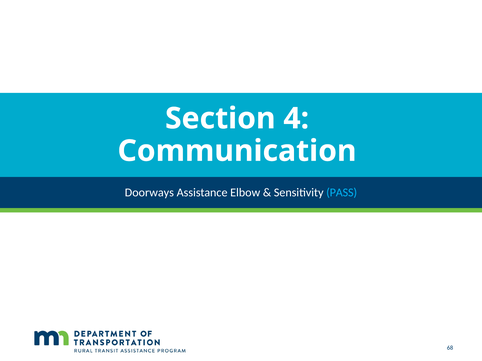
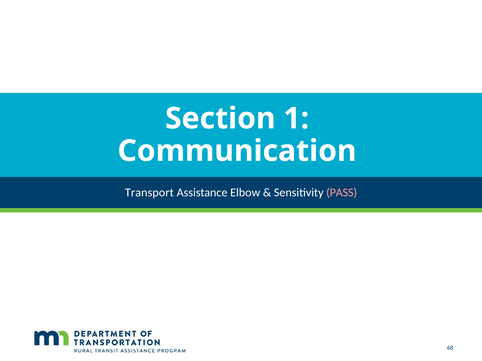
4: 4 -> 1 (296, 119)
Doorways: Doorways -> Transport (149, 193)
PASS colour: light blue -> pink (342, 193)
